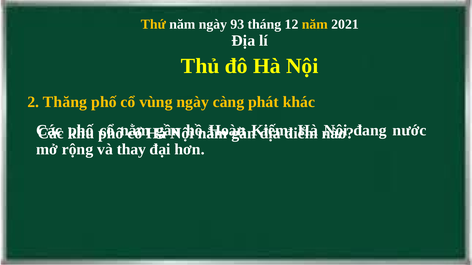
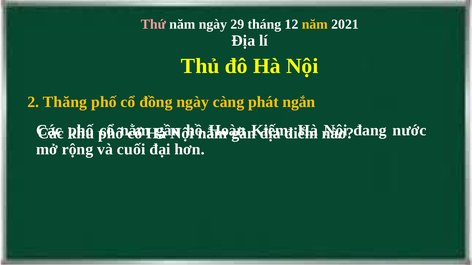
Thứ colour: yellow -> pink (153, 25)
93: 93 -> 29 (237, 25)
vùng: vùng -> đồng (156, 102)
khác: khác -> ngắn (299, 102)
thay: thay -> cuối (131, 150)
